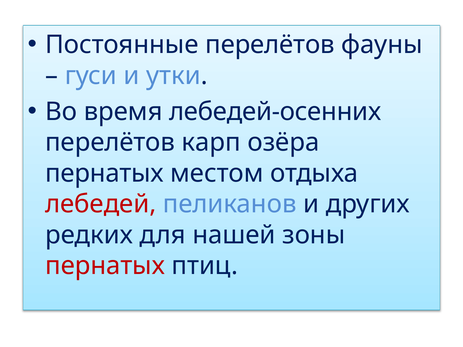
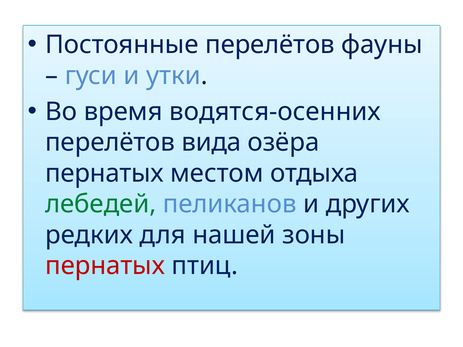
лебедей-осенних: лебедей-осенних -> водятся-осенних (275, 112)
карп: карп -> вида (211, 143)
лебедей colour: red -> green (101, 204)
